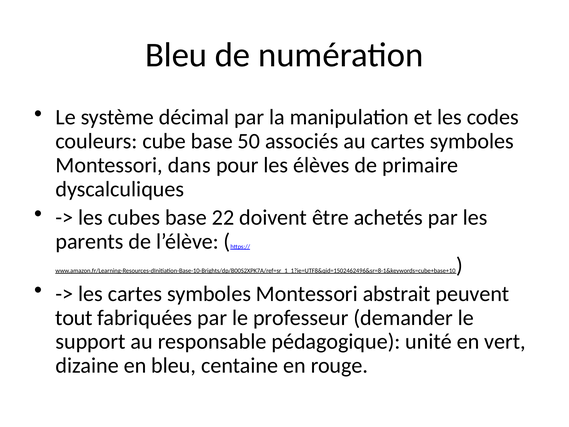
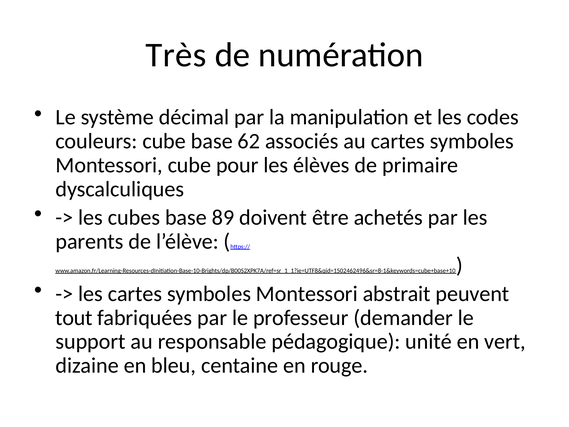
Bleu: Bleu -> Très (176, 55)
50: 50 -> 62 (249, 141)
Montessori dans: dans -> cube (189, 165)
22: 22 -> 89 (223, 217)
